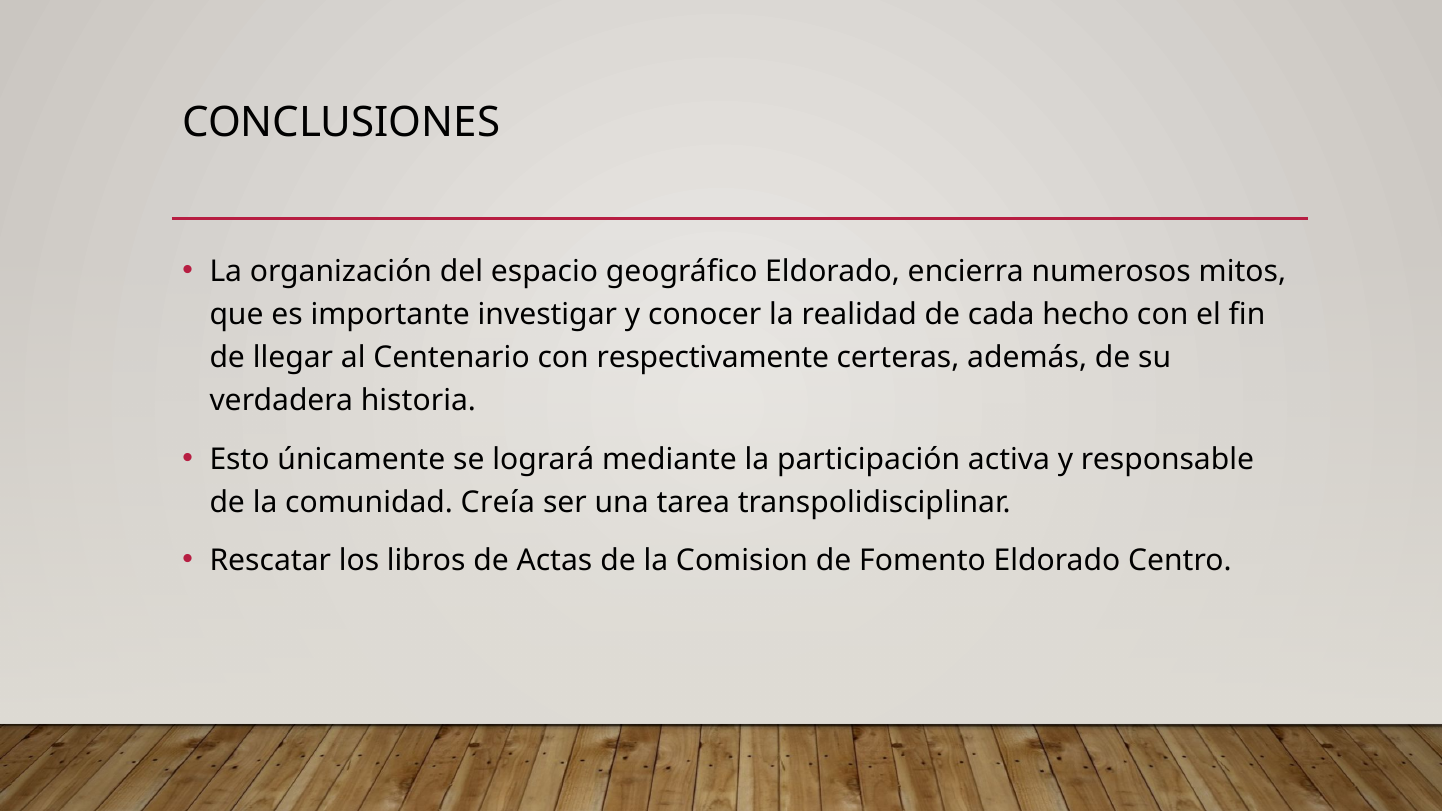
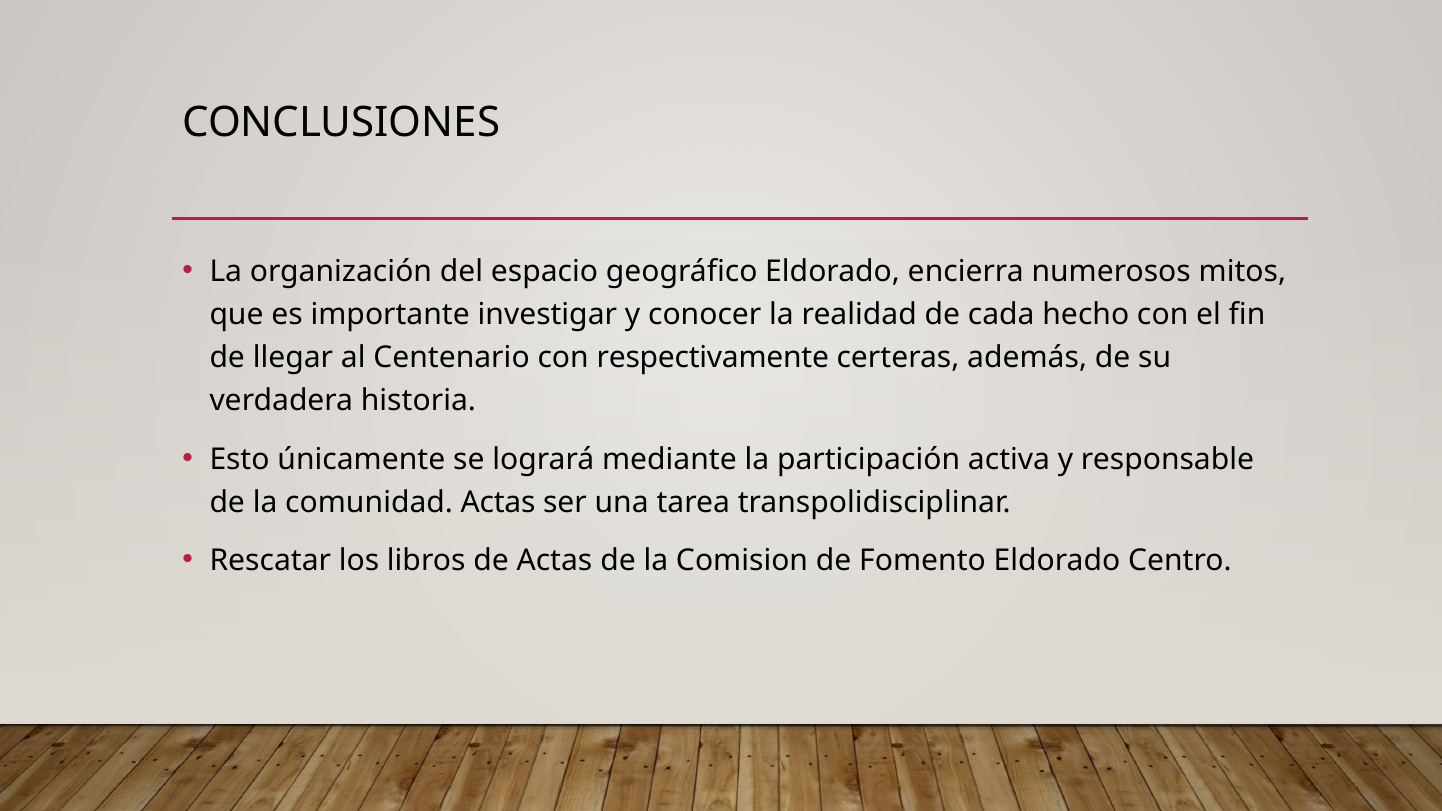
comunidad Creía: Creía -> Actas (498, 502)
